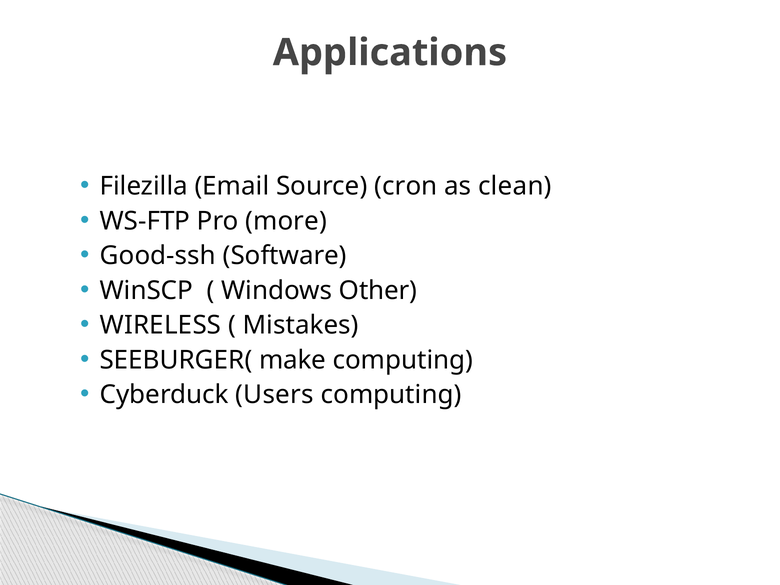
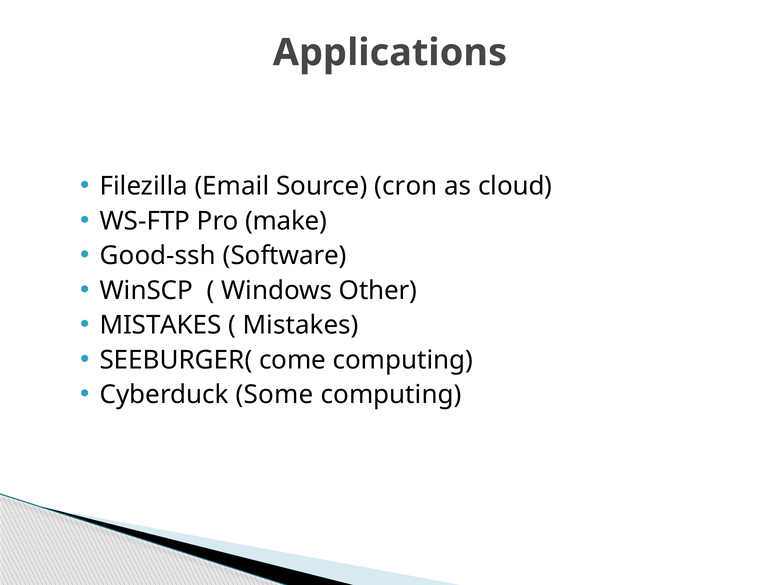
clean: clean -> cloud (515, 186)
more: more -> make (286, 221)
WIRELESS: WIRELESS -> MISTAKES (161, 325)
make: make -> come (293, 360)
Users: Users -> Some (275, 395)
